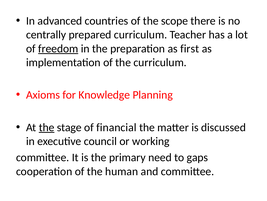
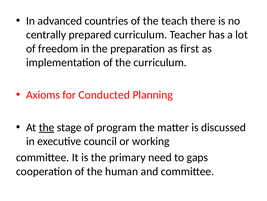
scope: scope -> teach (175, 21)
freedom underline: present -> none (58, 48)
Knowledge: Knowledge -> Conducted (104, 95)
financial: financial -> program (116, 127)
